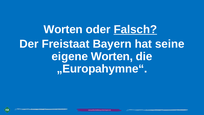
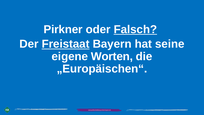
Worten: Worten -> Pirkner (63, 29)
Freistaat underline: none -> present (66, 44)
„Europahymne“: „Europahymne“ -> „Europäischen“ (102, 69)
